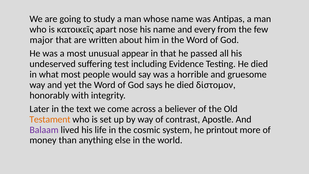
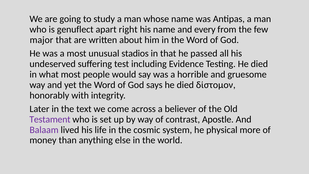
κατοικεῖς: κατοικεῖς -> genuflect (75, 29)
nose: nose -> right (128, 29)
appear: appear -> stadios (135, 54)
Testament colour: orange -> purple (50, 119)
printout: printout -> physical (222, 130)
